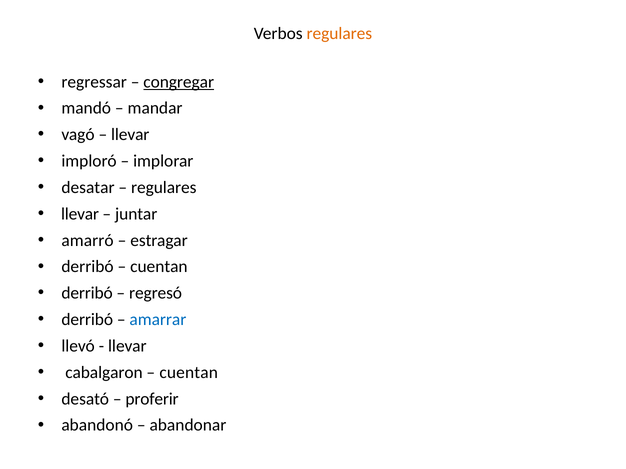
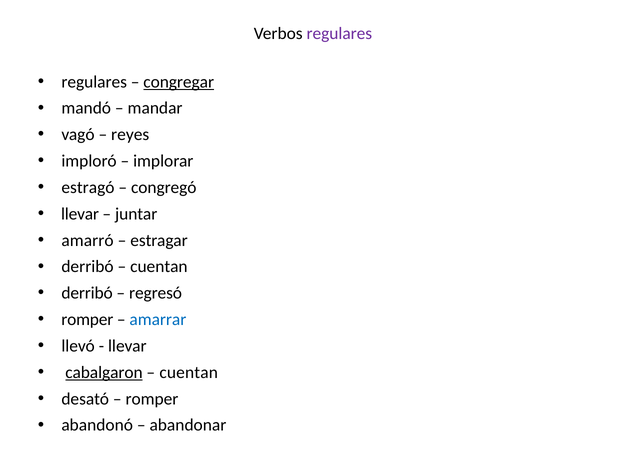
regulares colour: orange -> purple (339, 34)
regressar: regressar -> regulares (94, 82)
llevar: llevar -> reyes (130, 135)
desatar: desatar -> estragó (88, 188)
regulares: regulares -> congregó (164, 188)
derribó: derribó -> romper (87, 320)
cabalgaron underline: none -> present (104, 373)
proferir: proferir -> romper (152, 399)
